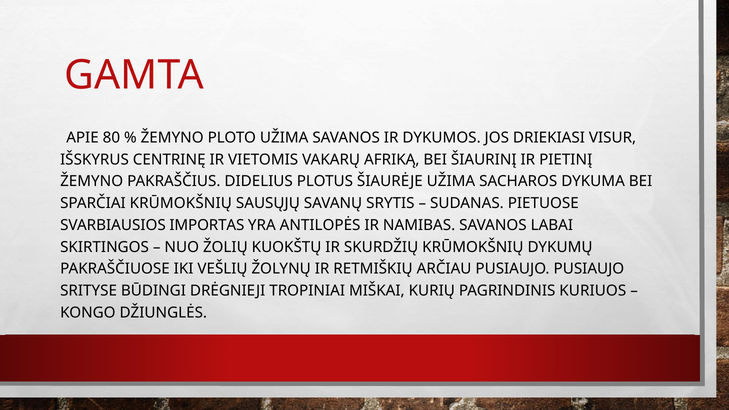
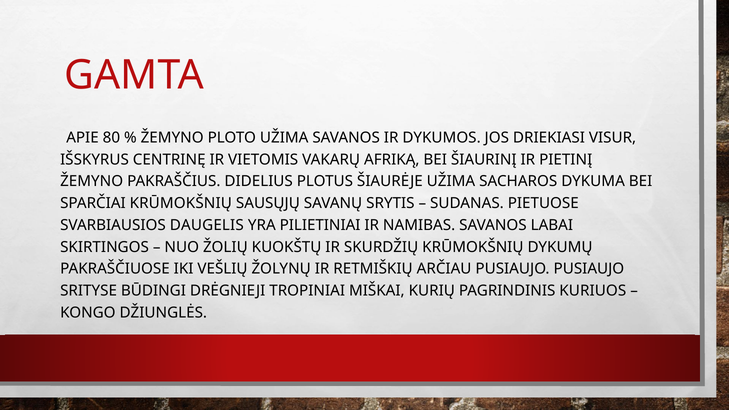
IMPORTAS: IMPORTAS -> DAUGELIS (207, 225)
ANTILOPĖS: ANTILOPĖS -> PILIETINIAI (320, 225)
